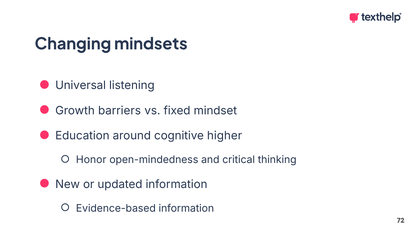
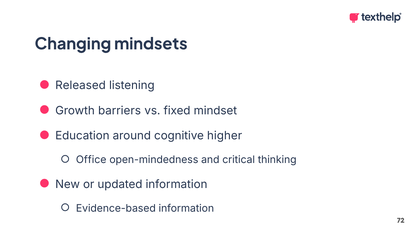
Universal: Universal -> Released (81, 85)
Honor: Honor -> Office (91, 160)
